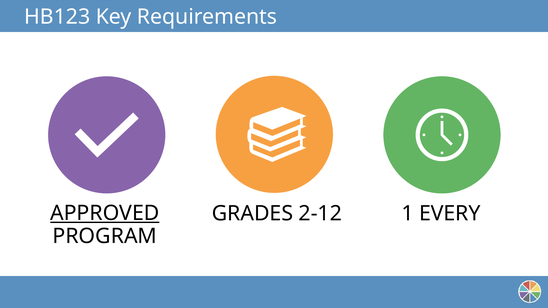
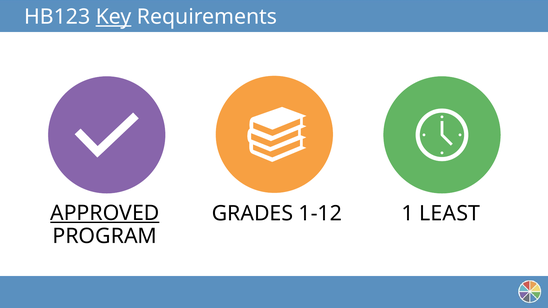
Key underline: none -> present (114, 17)
2-12: 2-12 -> 1-12 (320, 214)
EVERY: EVERY -> LEAST (450, 214)
